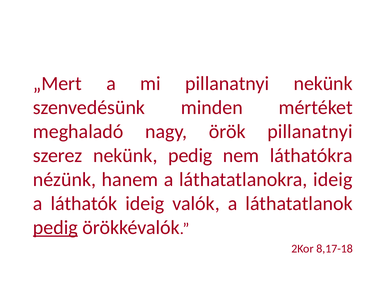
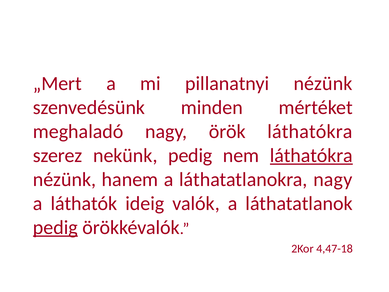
pillanatnyi nekünk: nekünk -> nézünk (323, 83)
örök pillanatnyi: pillanatnyi -> láthatókra (310, 131)
láthatókra underline: none -> present (311, 155)
láthatatlanokra ideig: ideig -> nagy (333, 179)
8,17-18: 8,17-18 -> 4,47-18 (335, 248)
